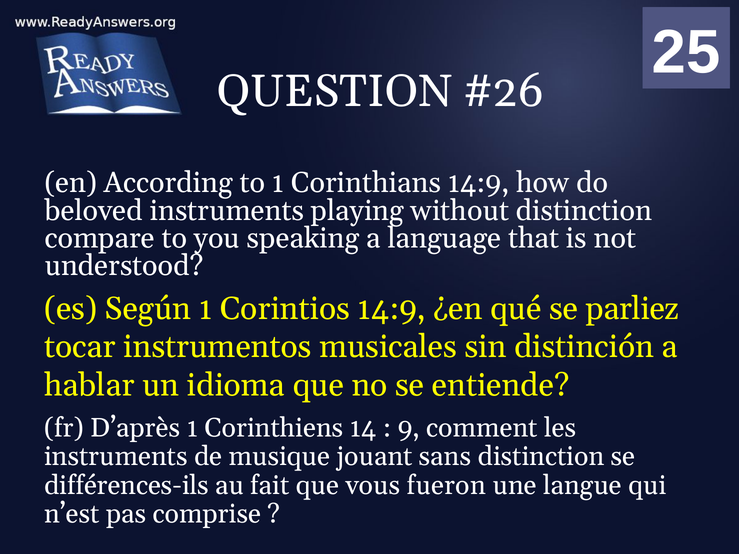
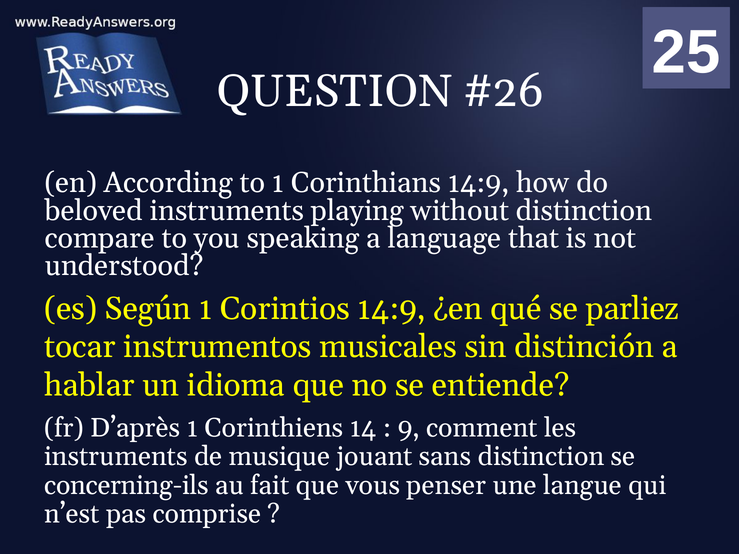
différences-ils: différences-ils -> concerning-ils (127, 486)
fueron: fueron -> penser (446, 486)
